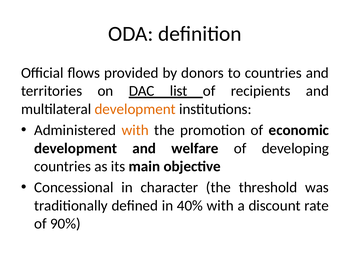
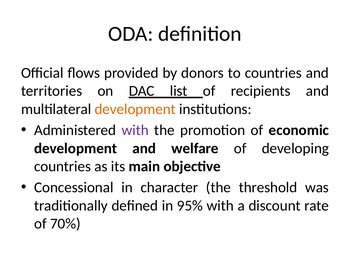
with colour: orange -> purple (135, 130)
40%: 40% -> 95% (190, 206)
90%: 90% -> 70% (65, 224)
